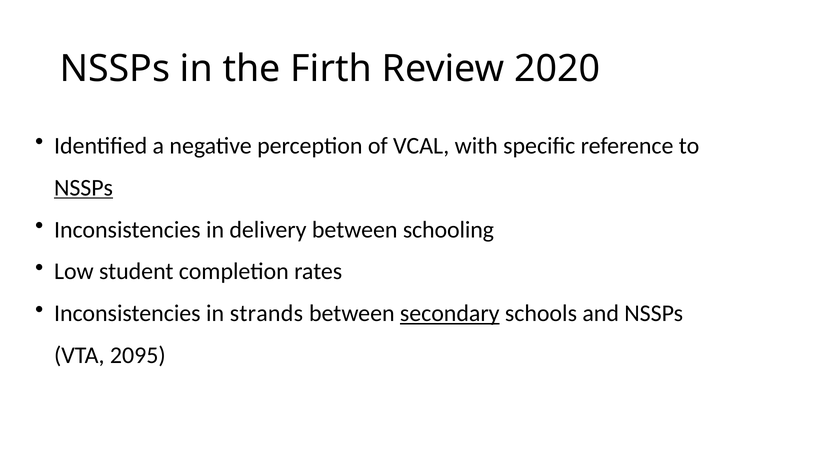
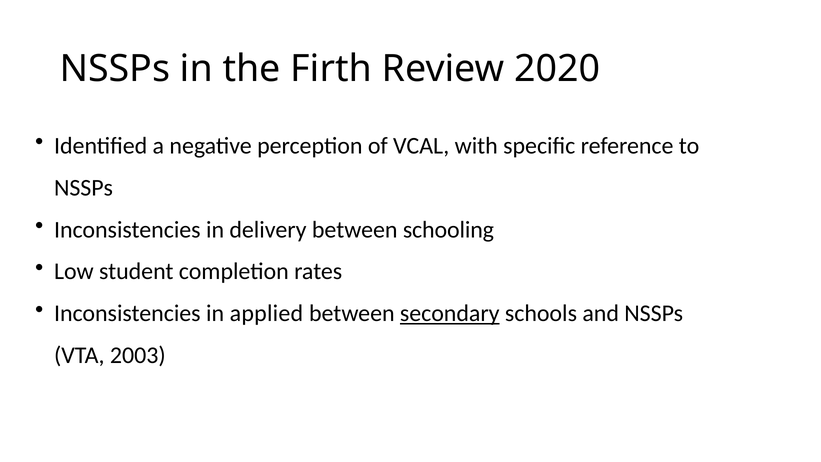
NSSPs underline: present -> none (83, 188)
strands: strands -> applied (266, 313)
2095: 2095 -> 2003 (138, 355)
